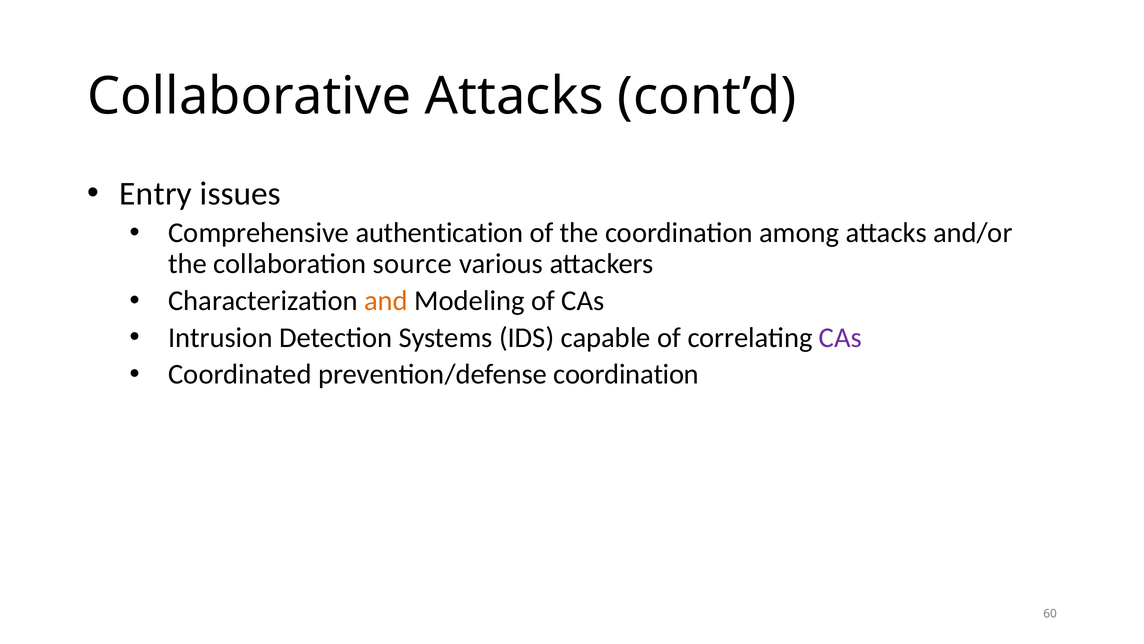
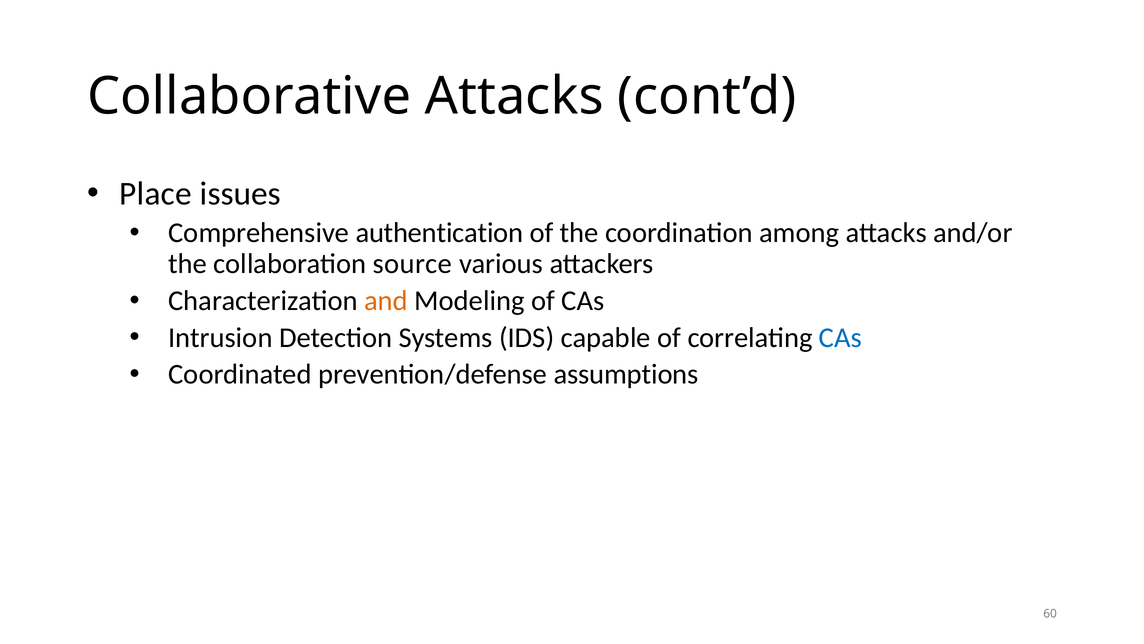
Entry: Entry -> Place (156, 193)
CAs colour: purple -> blue (841, 337)
prevention/defense coordination: coordination -> assumptions (626, 374)
